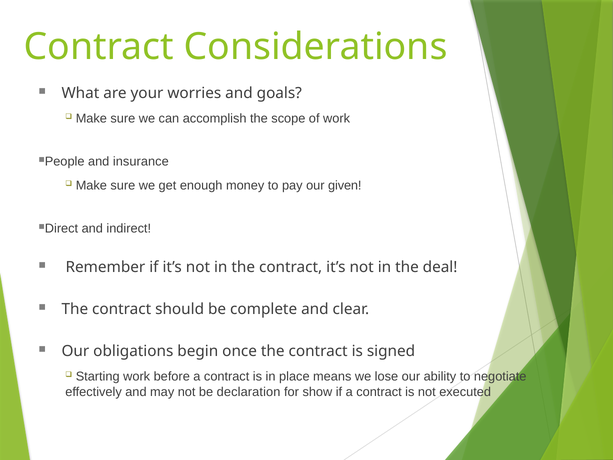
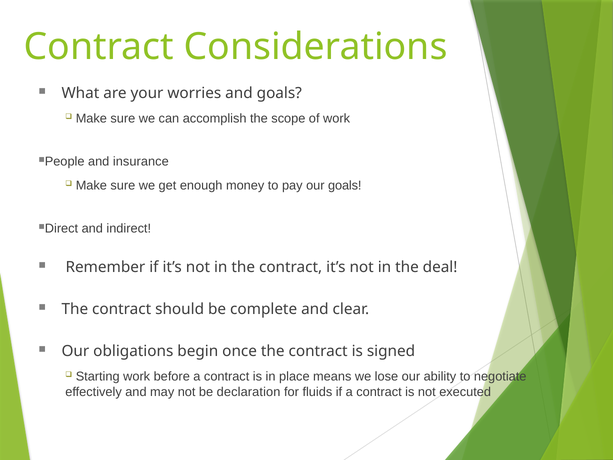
our given: given -> goals (345, 185)
show: show -> fluids (317, 392)
